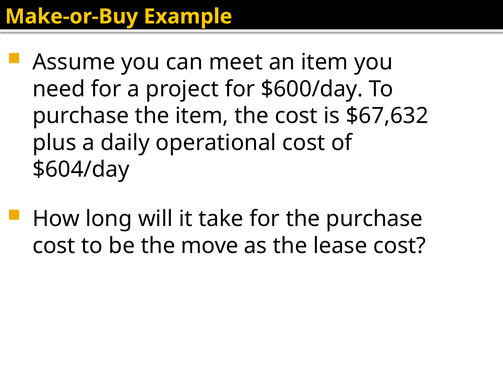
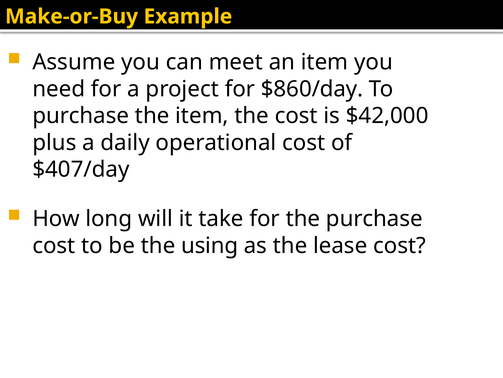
$600/day: $600/day -> $860/day (312, 89)
$67,632: $67,632 -> $42,000 (387, 116)
$604/day: $604/day -> $407/day (81, 169)
move: move -> using (210, 245)
